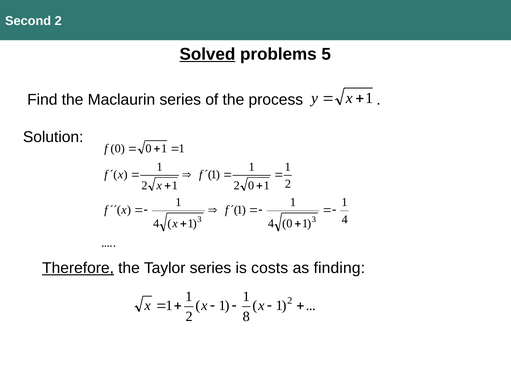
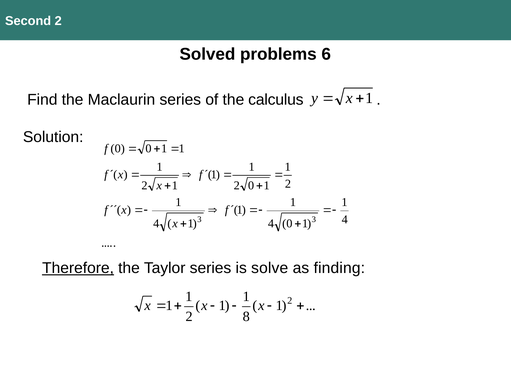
Solved underline: present -> none (207, 54)
5: 5 -> 6 (326, 54)
process: process -> calculus (276, 100)
costs: costs -> solve (270, 268)
